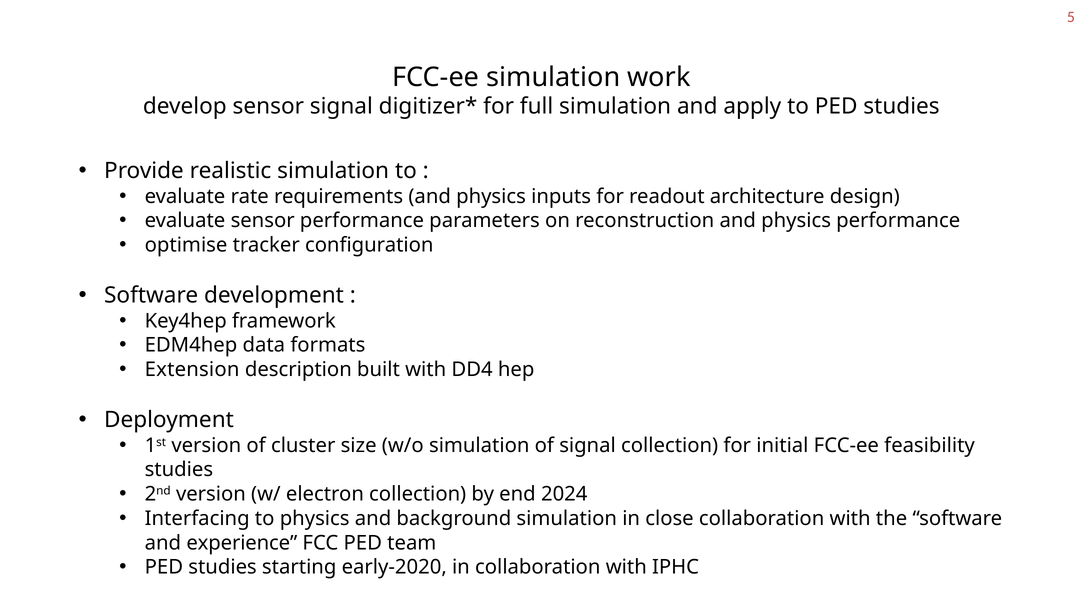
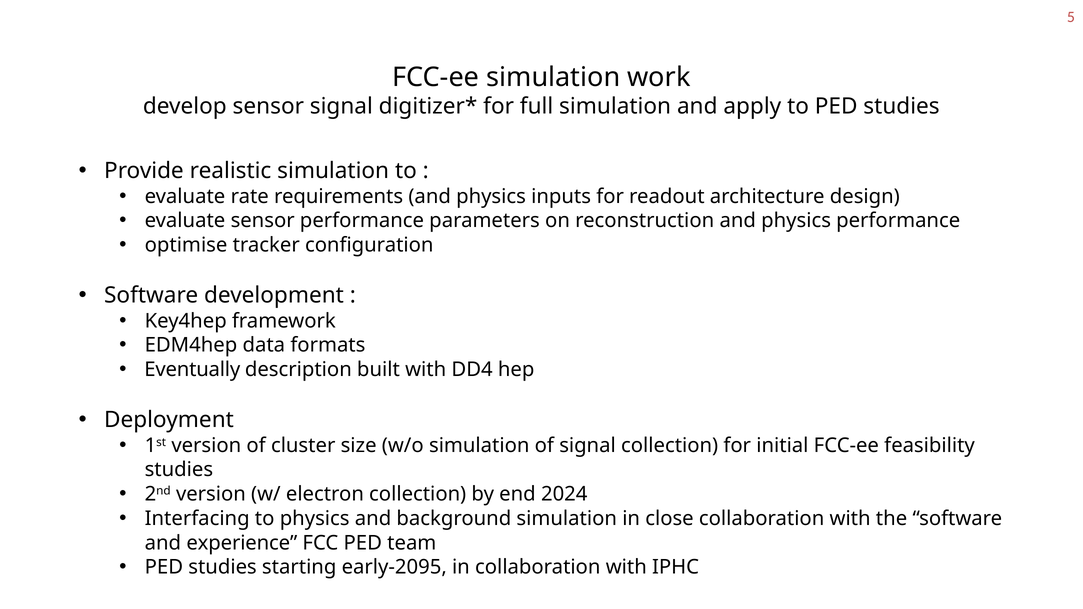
Extension: Extension -> Eventually (192, 370)
early-2020: early-2020 -> early-2095 (394, 567)
